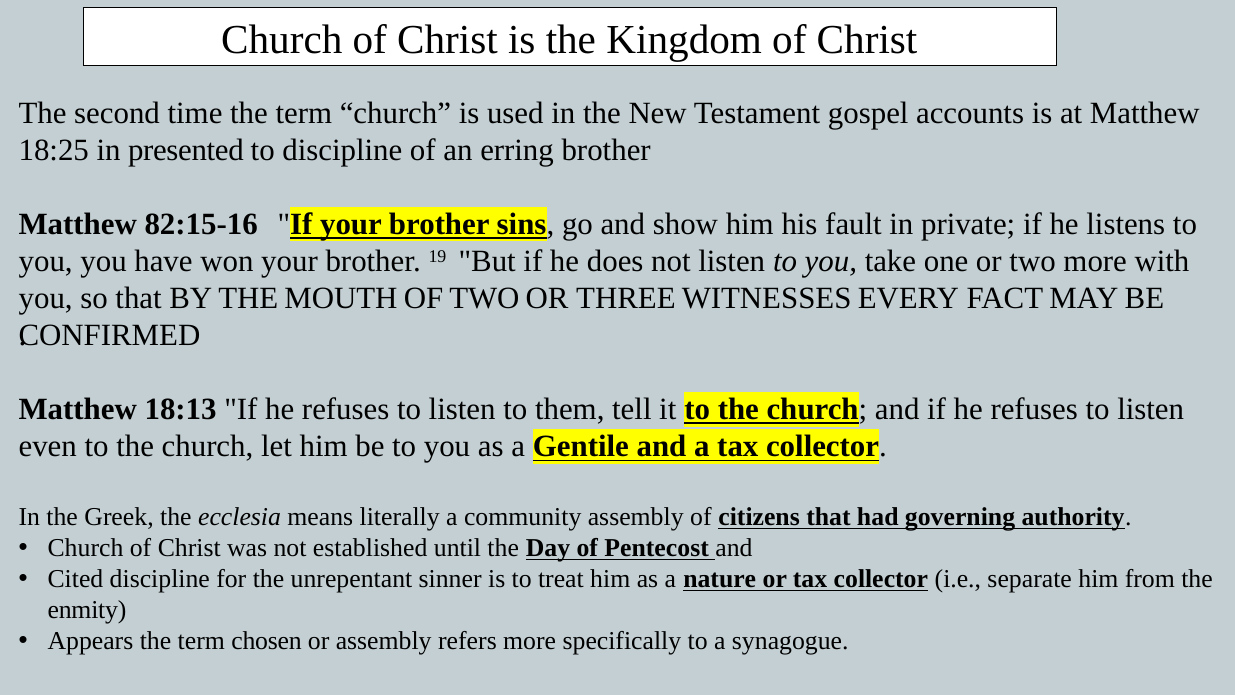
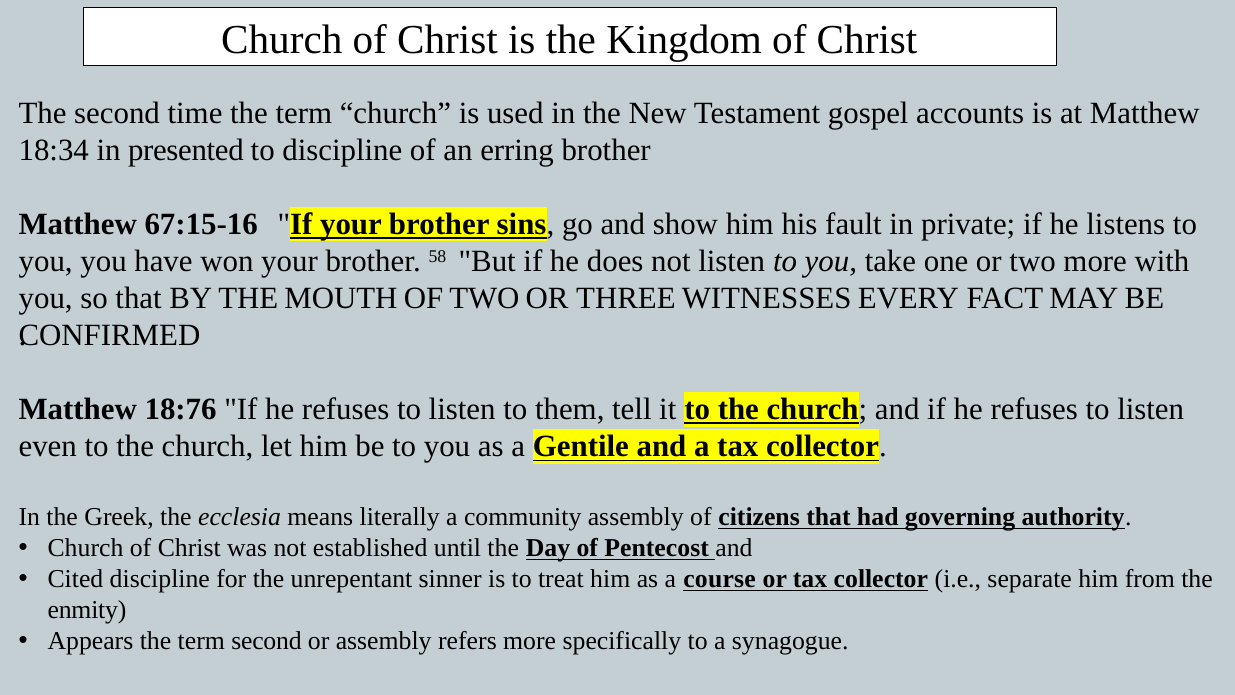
18:25: 18:25 -> 18:34 (54, 150)
82:15-16: 82:15-16 -> 67:15-16 (201, 224)
19: 19 -> 58 (437, 256)
18:13: 18:13 -> 18:76 (181, 409)
nature: nature -> course (720, 579)
term chosen: chosen -> second (266, 641)
